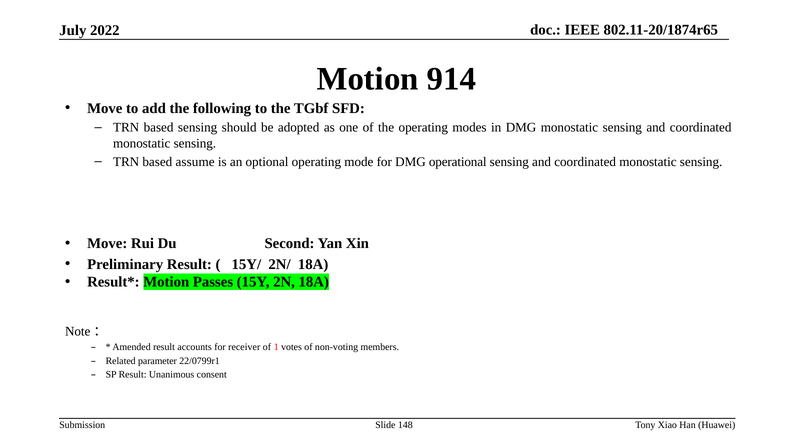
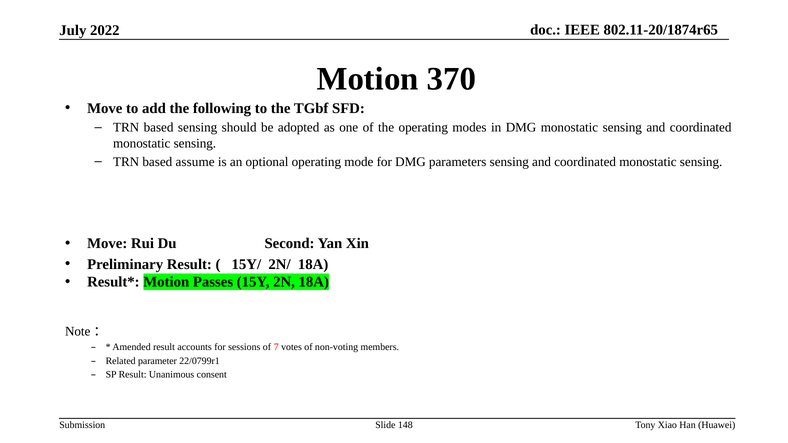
914: 914 -> 370 (451, 79)
operational: operational -> parameters (458, 162)
receiver: receiver -> sessions (244, 347)
1: 1 -> 7 (276, 347)
